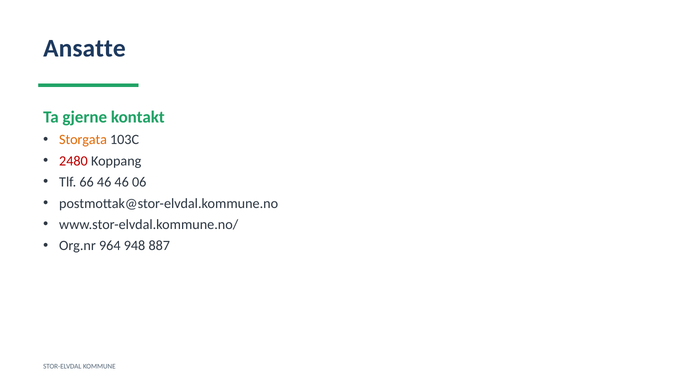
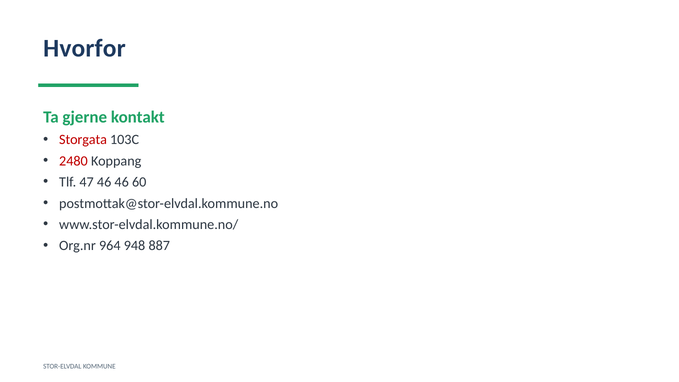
Ansatte: Ansatte -> Hvorfor (84, 48)
Storgata colour: orange -> red (83, 140)
66: 66 -> 47 (87, 182)
06: 06 -> 60 (139, 182)
